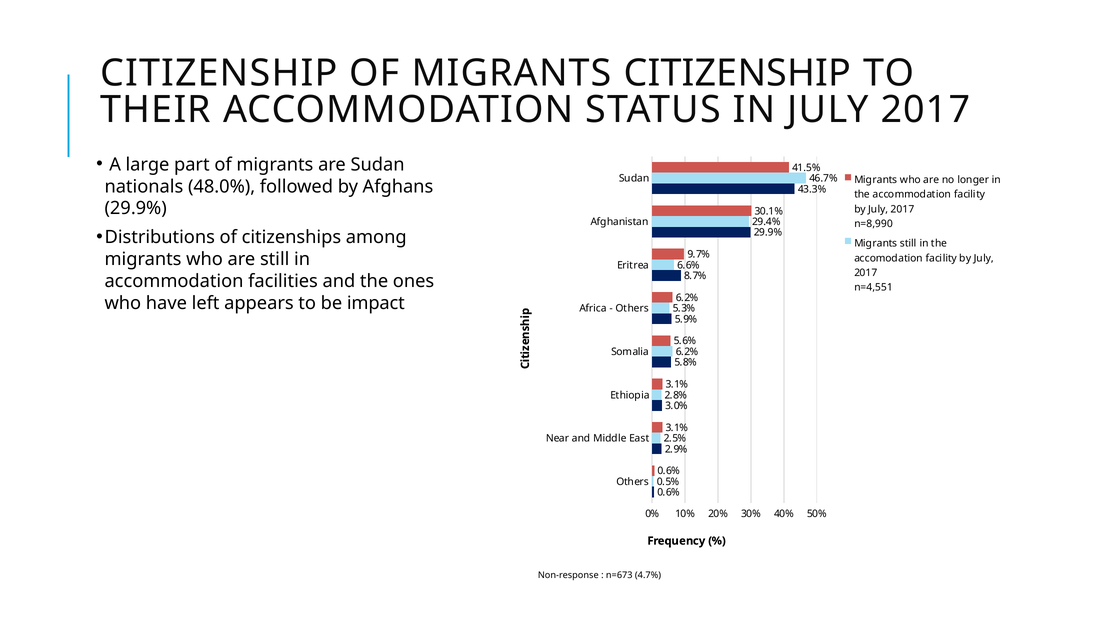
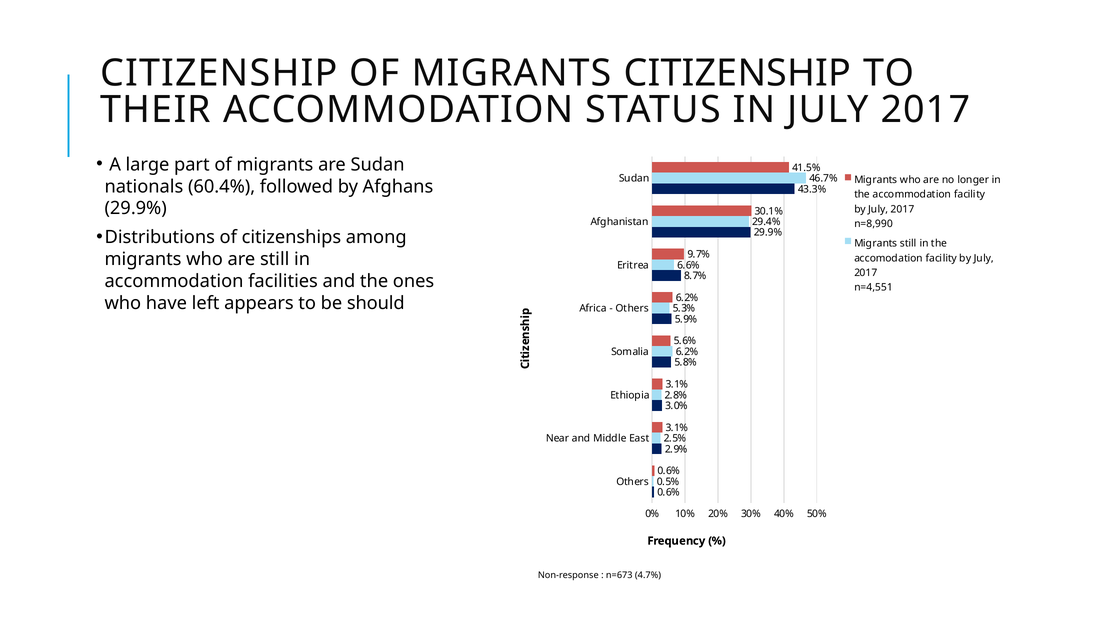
48.0%: 48.0% -> 60.4% (222, 186)
impact: impact -> should (376, 303)
